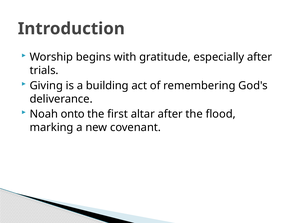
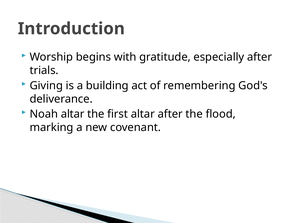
Noah onto: onto -> altar (73, 114)
